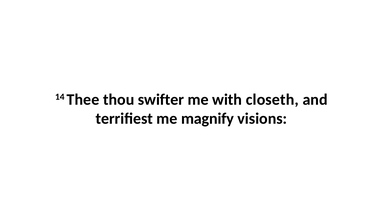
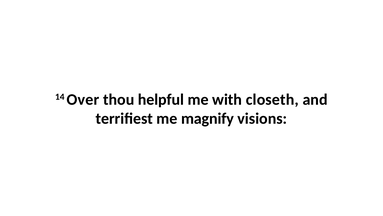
Thee: Thee -> Over (83, 99)
swifter: swifter -> helpful (161, 99)
